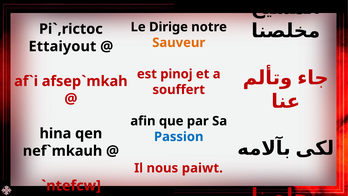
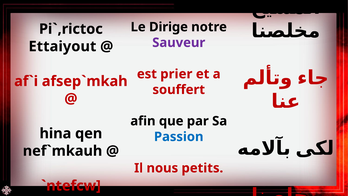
Sauveur colour: orange -> purple (179, 43)
pinoj: pinoj -> prier (176, 74)
paiwt: paiwt -> petits (202, 168)
